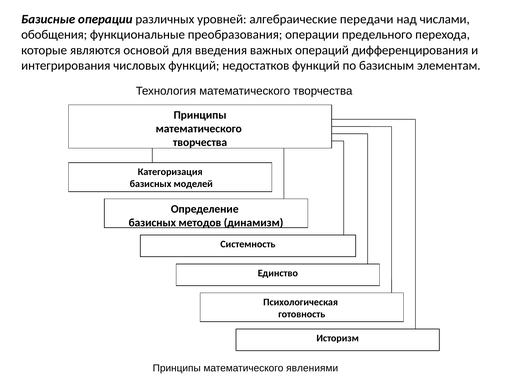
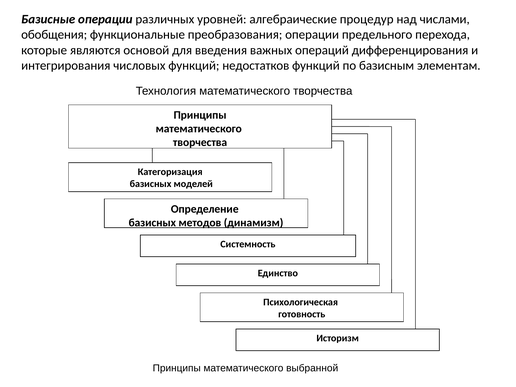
передачи: передачи -> процедур (367, 19)
явлениями: явлениями -> выбранной (312, 368)
